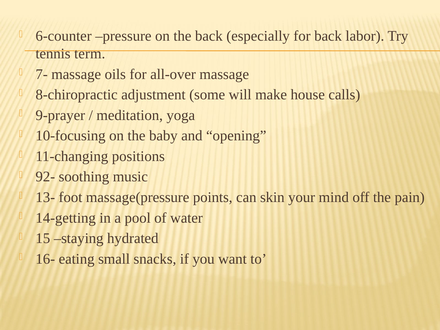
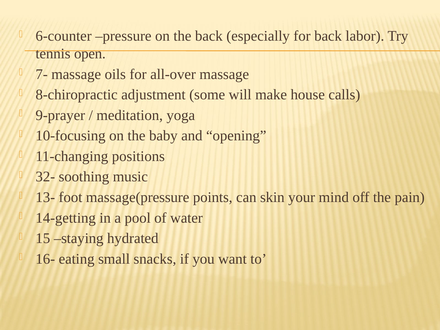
term: term -> open (90, 54)
92-: 92- -> 32- (45, 177)
